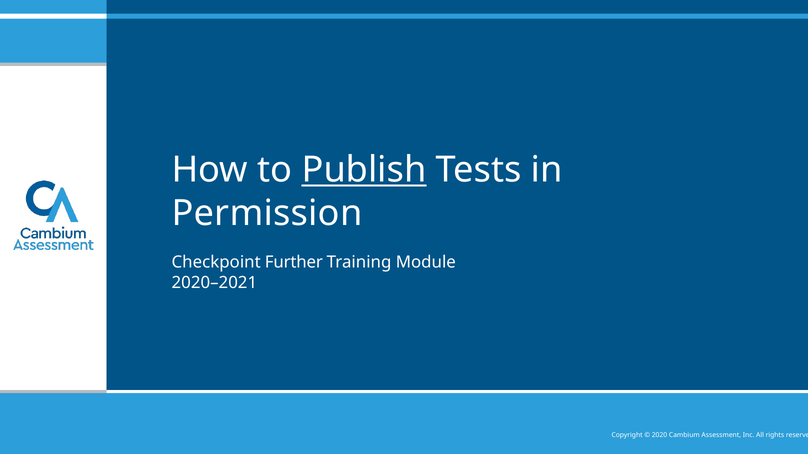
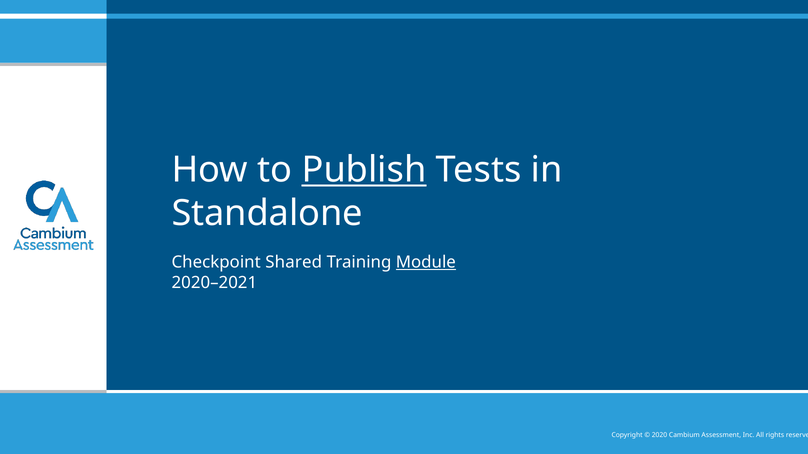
Permission: Permission -> Standalone (267, 213)
Further: Further -> Shared (294, 263)
Module underline: none -> present (426, 263)
